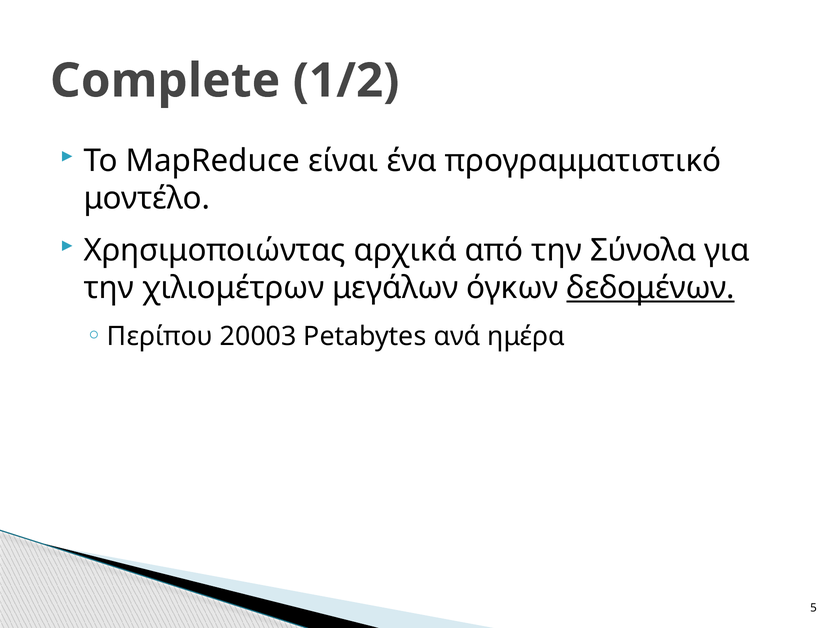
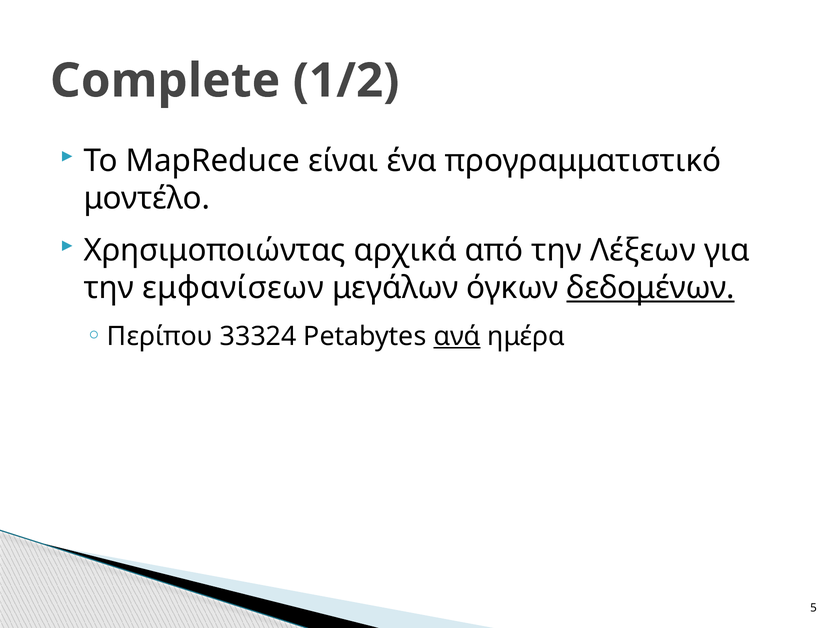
Σύνολα: Σύνολα -> Λέξεων (643, 250)
χιλιομέτρων: χιλιομέτρων -> εμφανίσεων (233, 288)
20003: 20003 -> 33324 (258, 336)
ανά underline: none -> present (457, 336)
